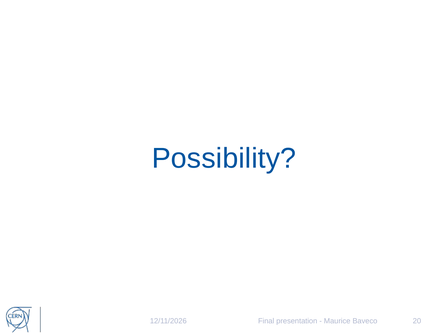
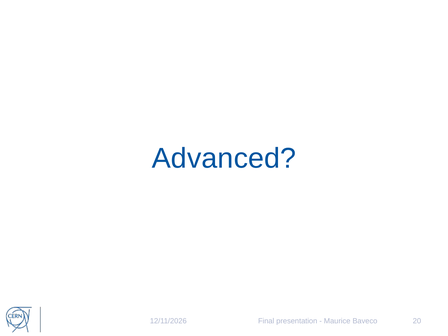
Possibility: Possibility -> Advanced (224, 158)
